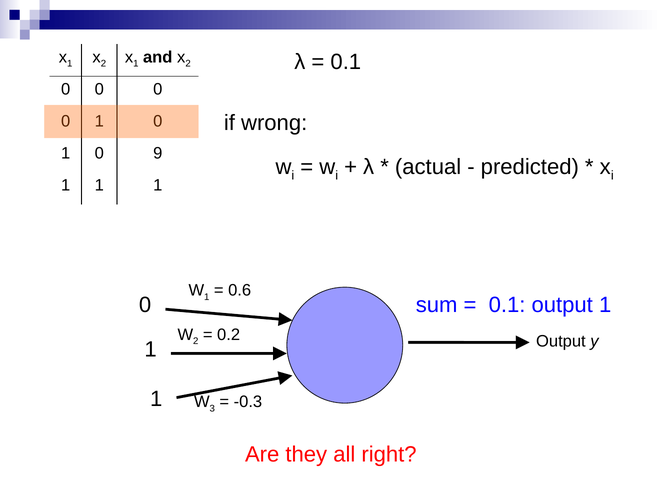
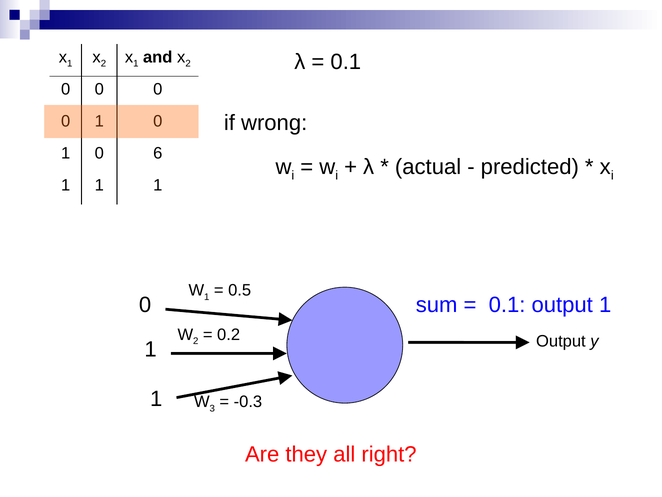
9: 9 -> 6 (158, 153)
0.6: 0.6 -> 0.5 (240, 290)
